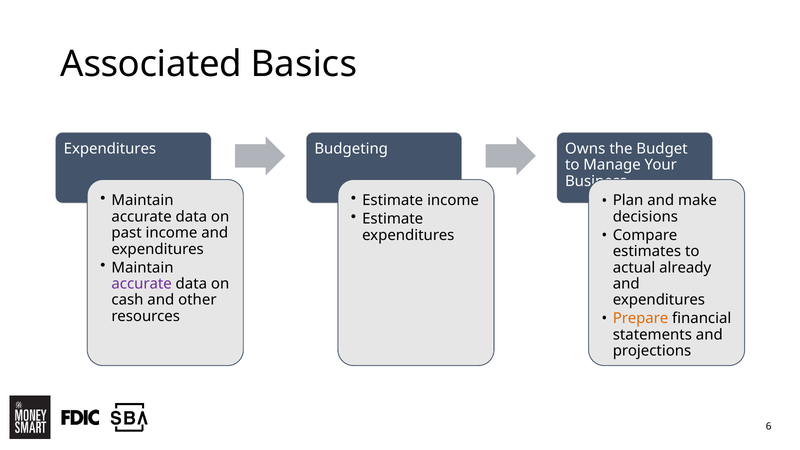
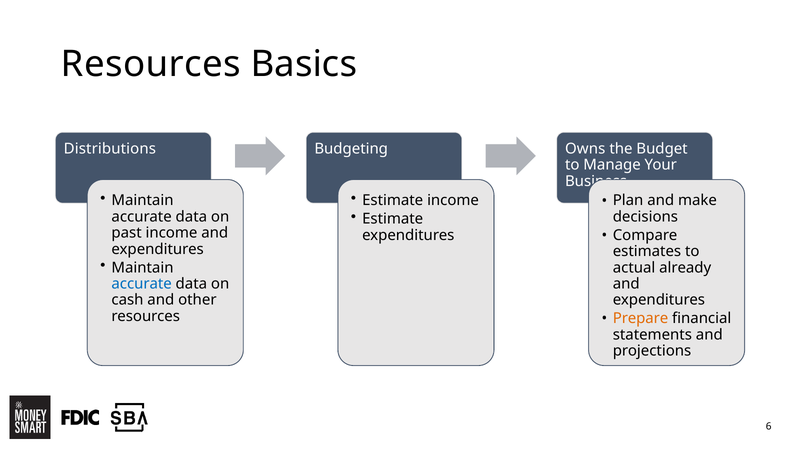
Associated: Associated -> Resources (151, 64)
Expenditures: Expenditures -> Distributions (110, 149)
accurate colour: purple -> blue (142, 284)
